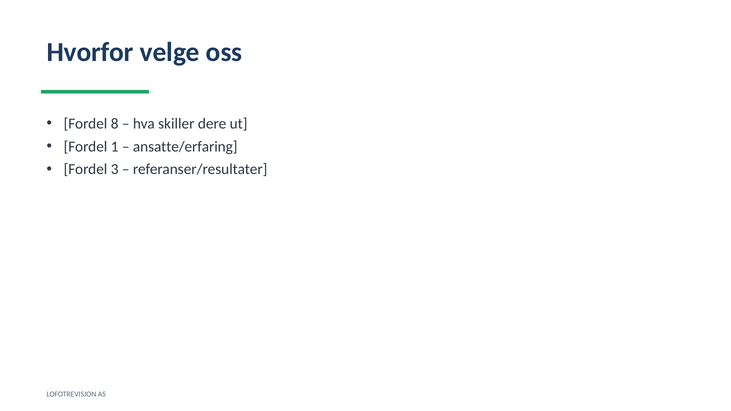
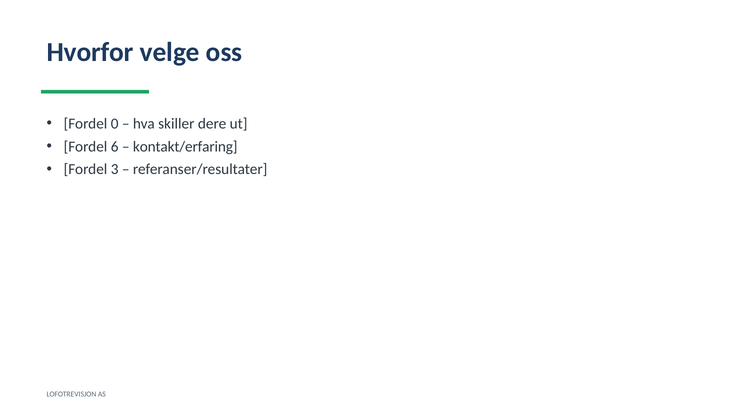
8: 8 -> 0 (115, 124)
1: 1 -> 6 (115, 147)
ansatte/erfaring: ansatte/erfaring -> kontakt/erfaring (185, 147)
